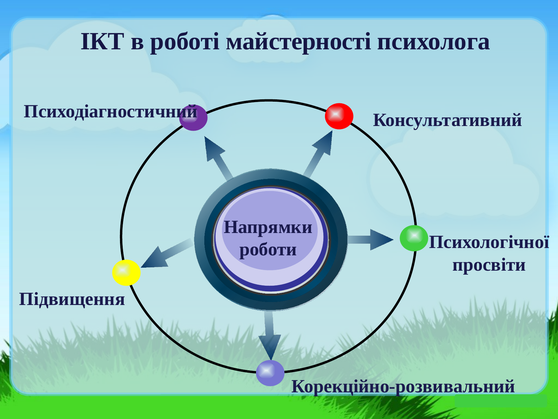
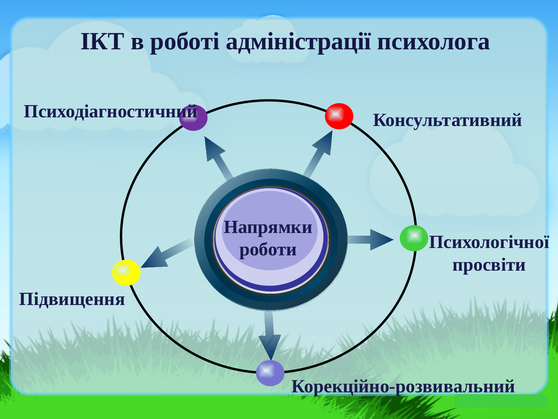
майстерності: майстерності -> адміністрації (299, 41)
